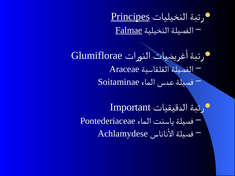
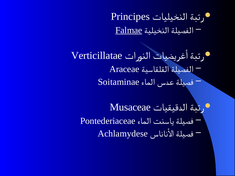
Principes underline: present -> none (130, 17)
Glumiflorae: Glumiflorae -> Verticillatae (97, 56)
Important: Important -> Musaceae (130, 107)
